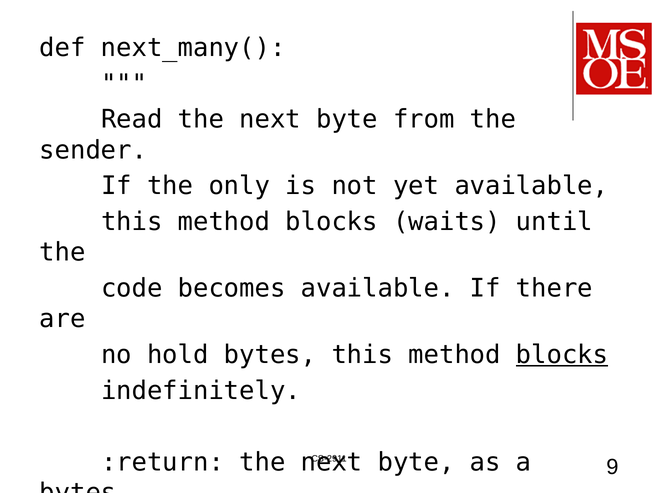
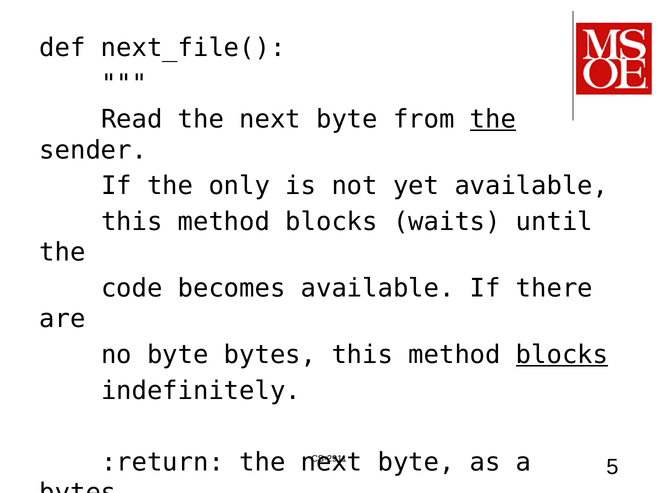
next_many(: next_many( -> next_file( (193, 48)
the underline: none -> present (493, 120)
no hold: hold -> byte (178, 355)
9: 9 -> 5 (612, 468)
